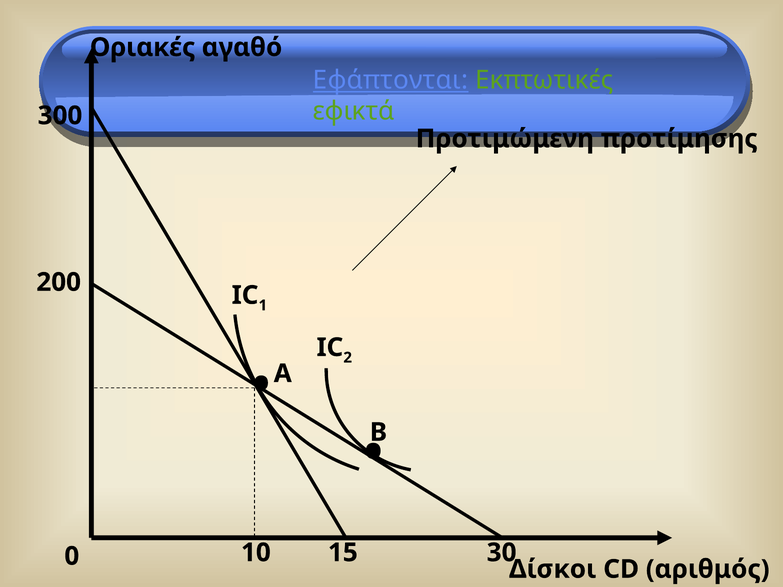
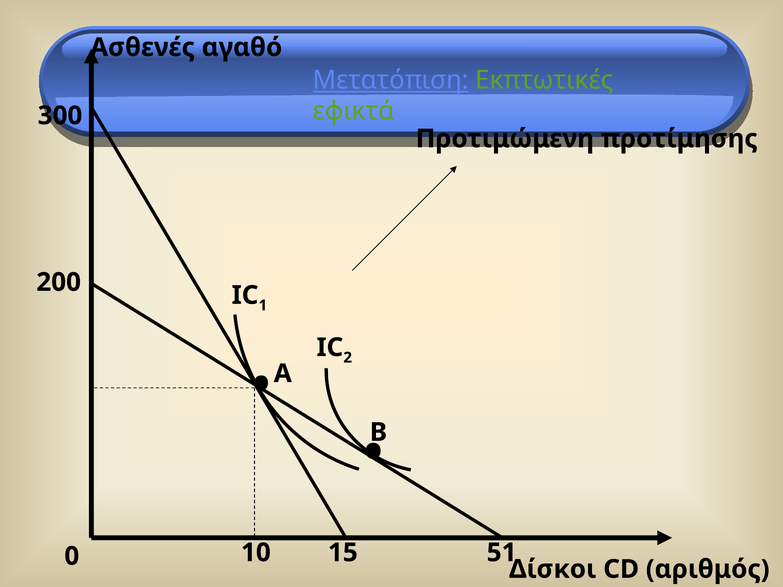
Οριακές: Οριακές -> Ασθενές (143, 47)
Εφάπτονται: Εφάπτονται -> Μετατόπιση (391, 80)
30: 30 -> 51 (502, 553)
